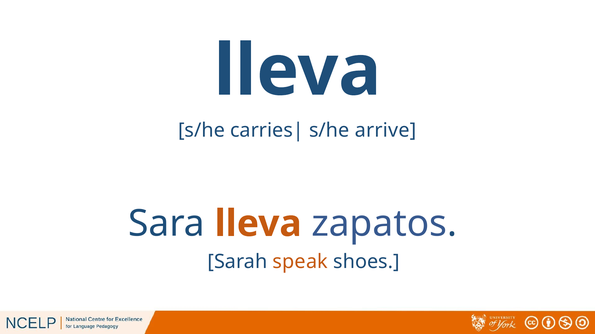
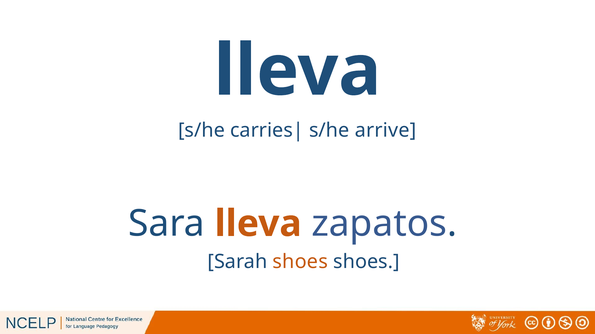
Sarah speak: speak -> shoes (300, 262)
